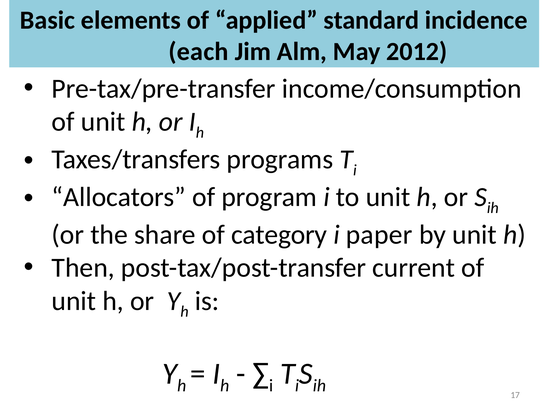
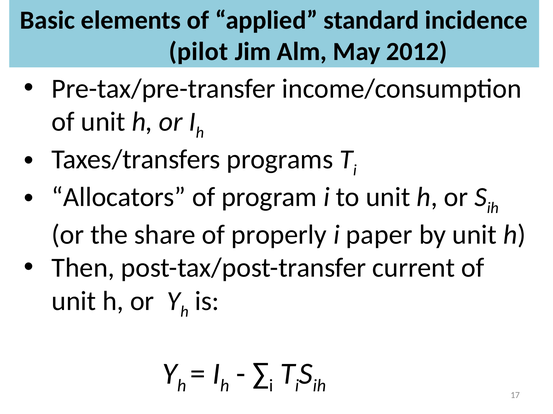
each: each -> pilot (199, 52)
category: category -> properly (279, 235)
